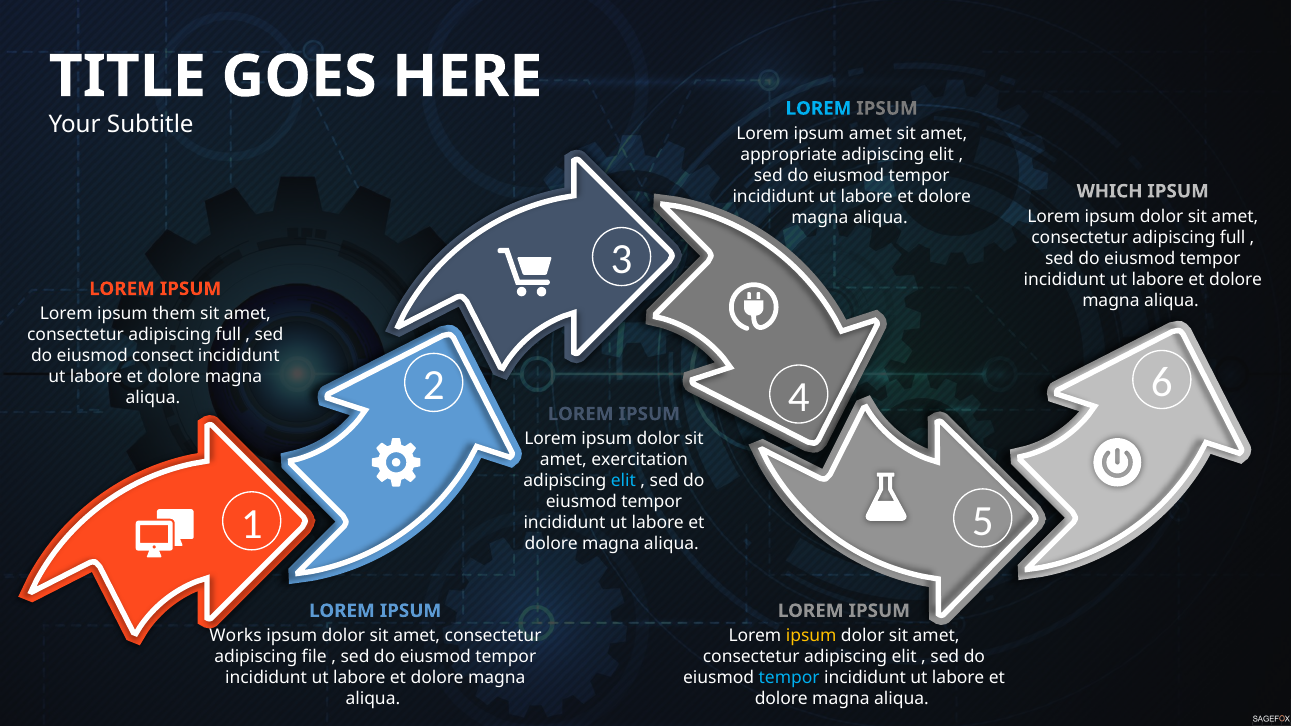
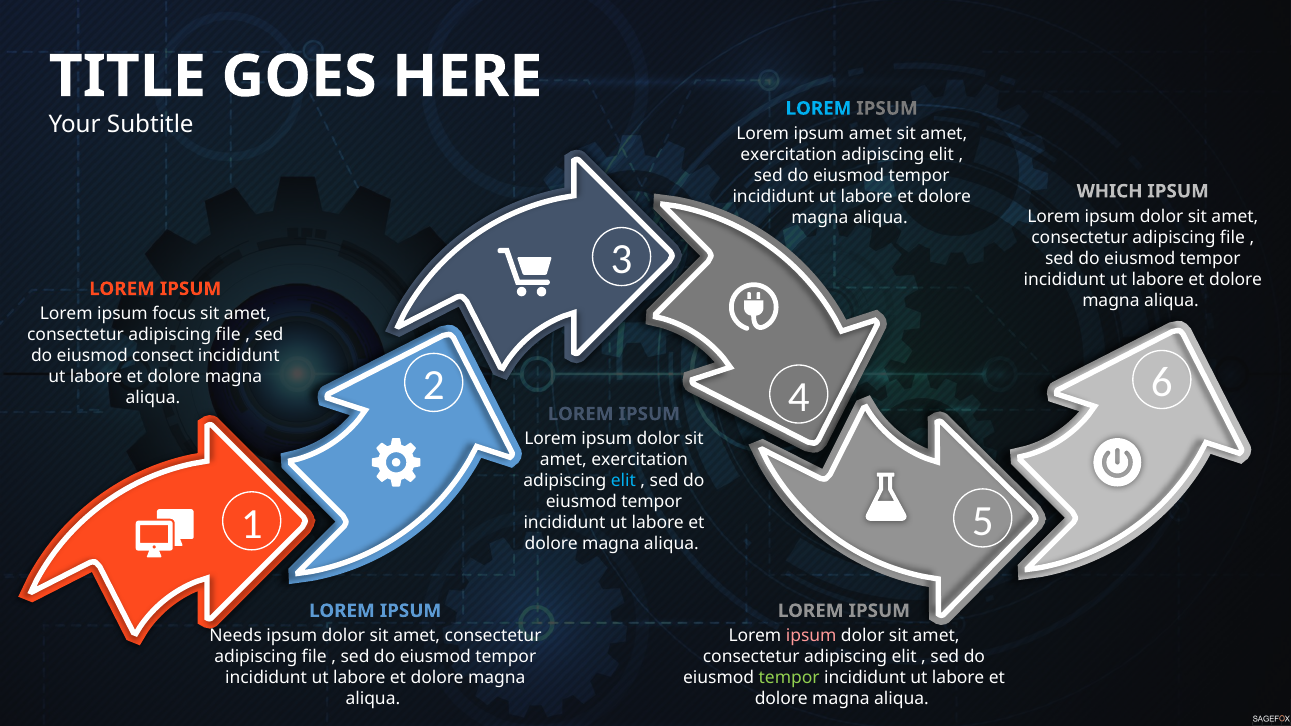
appropriate: appropriate -> exercitation (789, 155)
full: full -> file (1233, 238)
them: them -> focus (174, 314)
full: full -> file (228, 335)
Works: Works -> Needs (236, 636)
ipsum colour: yellow -> pink (811, 636)
tempor colour: light blue -> light green (789, 678)
